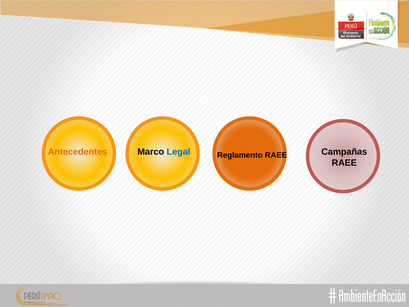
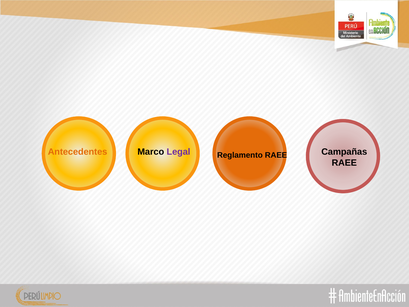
Legal colour: blue -> purple (178, 152)
